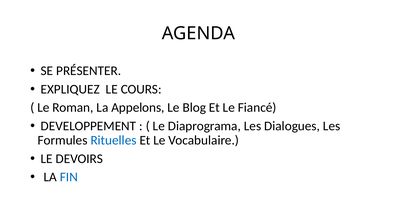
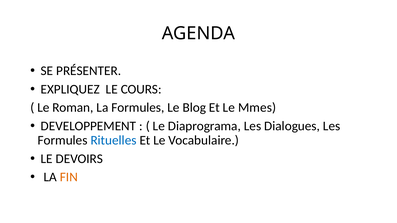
La Appelons: Appelons -> Formules (138, 108)
Fiancé: Fiancé -> Mmes (257, 108)
FIN colour: blue -> orange (69, 177)
